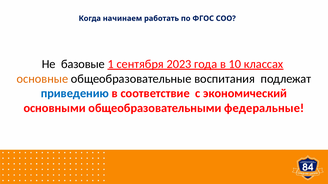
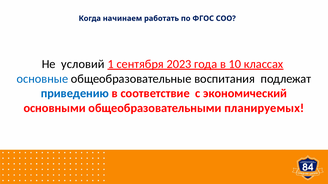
базовые: базовые -> условий (83, 64)
основные colour: orange -> blue (42, 79)
федеральные: федеральные -> планируемых (264, 108)
